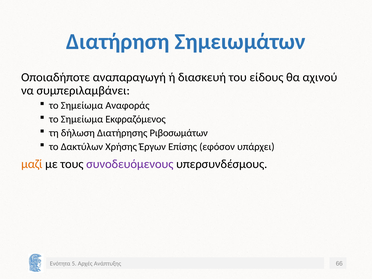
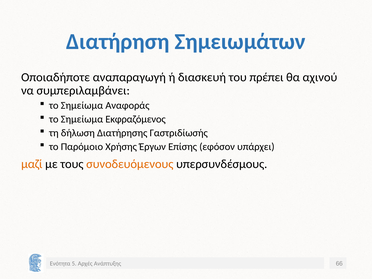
είδους: είδους -> πρέπει (266, 77)
Ριβοσωμάτων: Ριβοσωμάτων -> Γαστριδίωσής (179, 133)
Δακτύλων: Δακτύλων -> Παρόμοιο (82, 147)
συνοδευόμενους colour: purple -> orange (130, 164)
